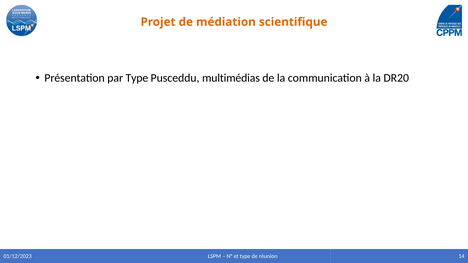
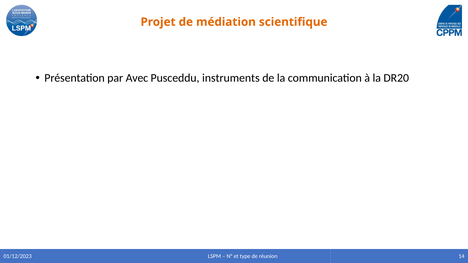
par Type: Type -> Avec (137, 78)
multimédias: multimédias -> instruments (231, 78)
